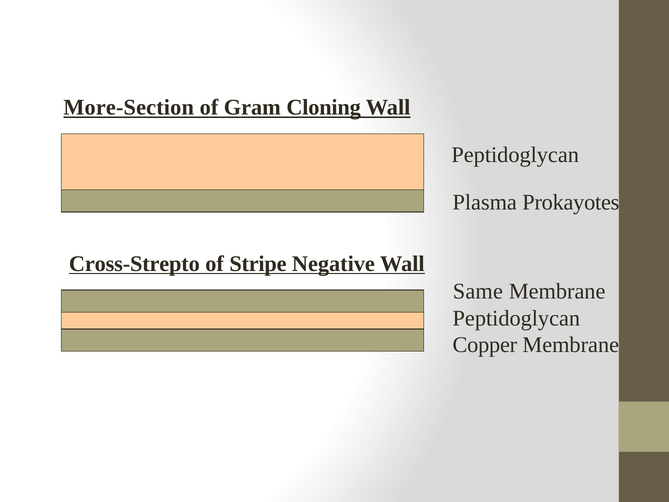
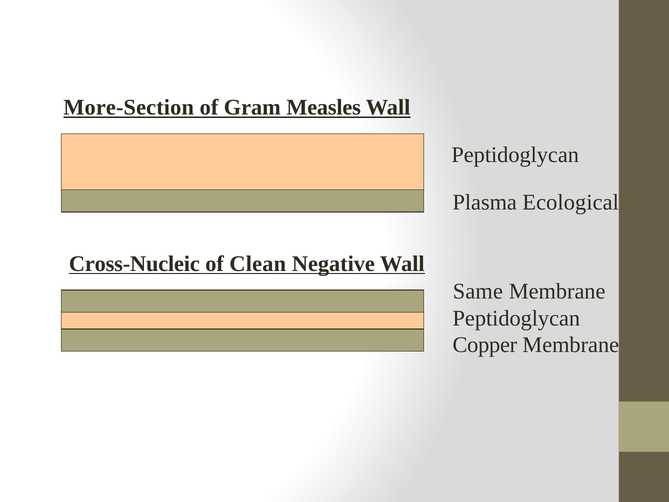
Cloning: Cloning -> Measles (324, 107)
Prokayotes: Prokayotes -> Ecological (571, 202)
Cross-Strepto: Cross-Strepto -> Cross-Nucleic (134, 264)
Stripe: Stripe -> Clean (258, 264)
